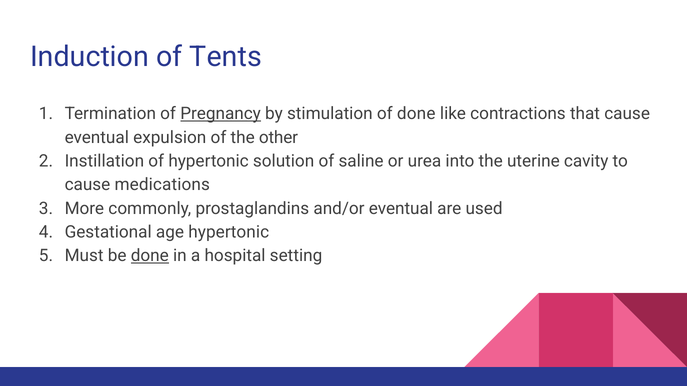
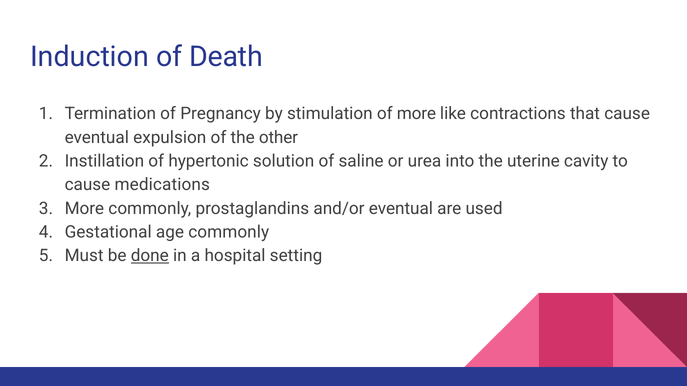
Tents: Tents -> Death (226, 57)
Pregnancy underline: present -> none (221, 114)
of done: done -> more (416, 114)
age hypertonic: hypertonic -> commonly (229, 232)
